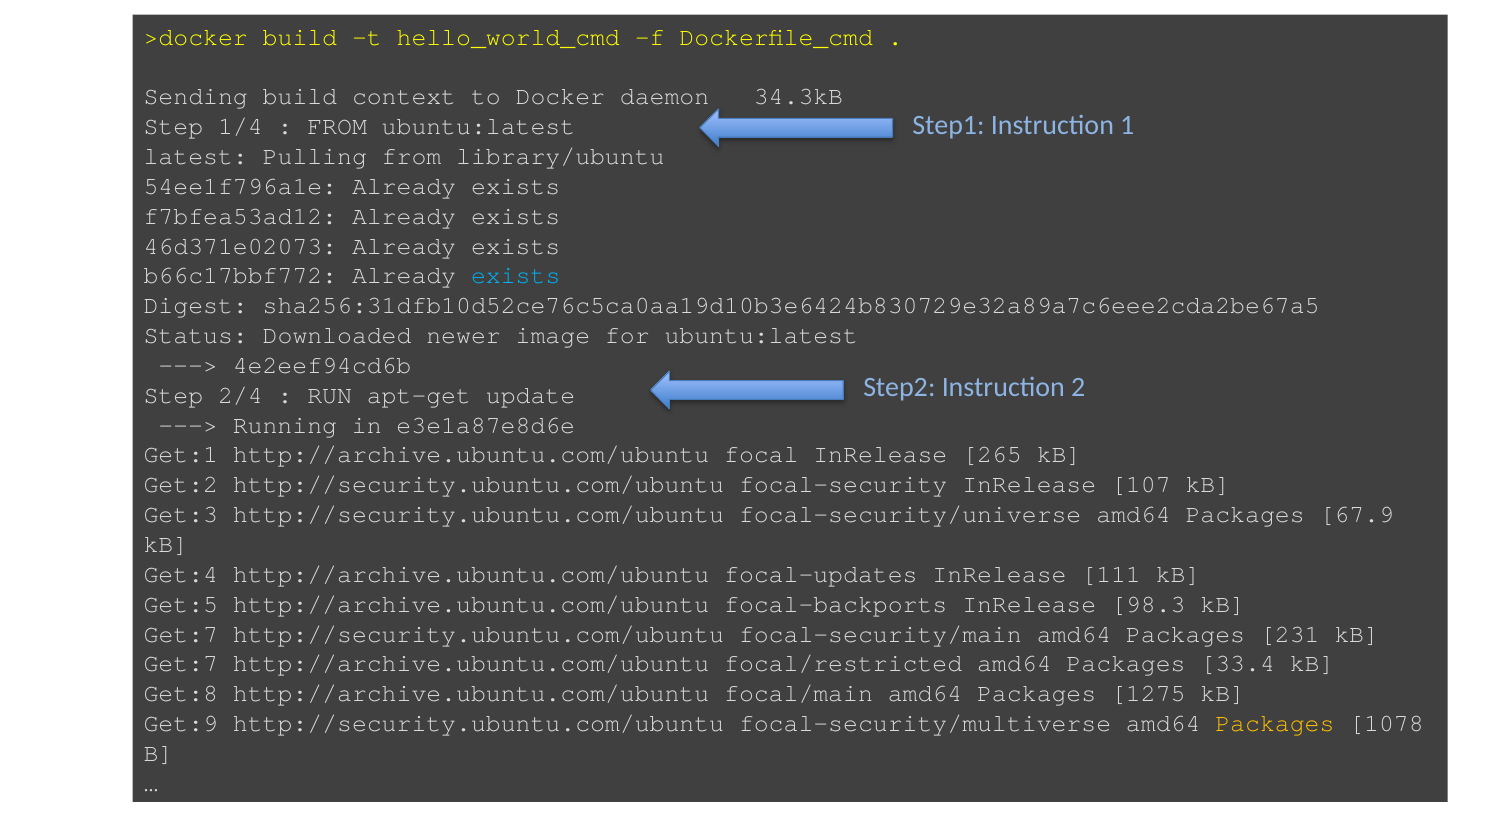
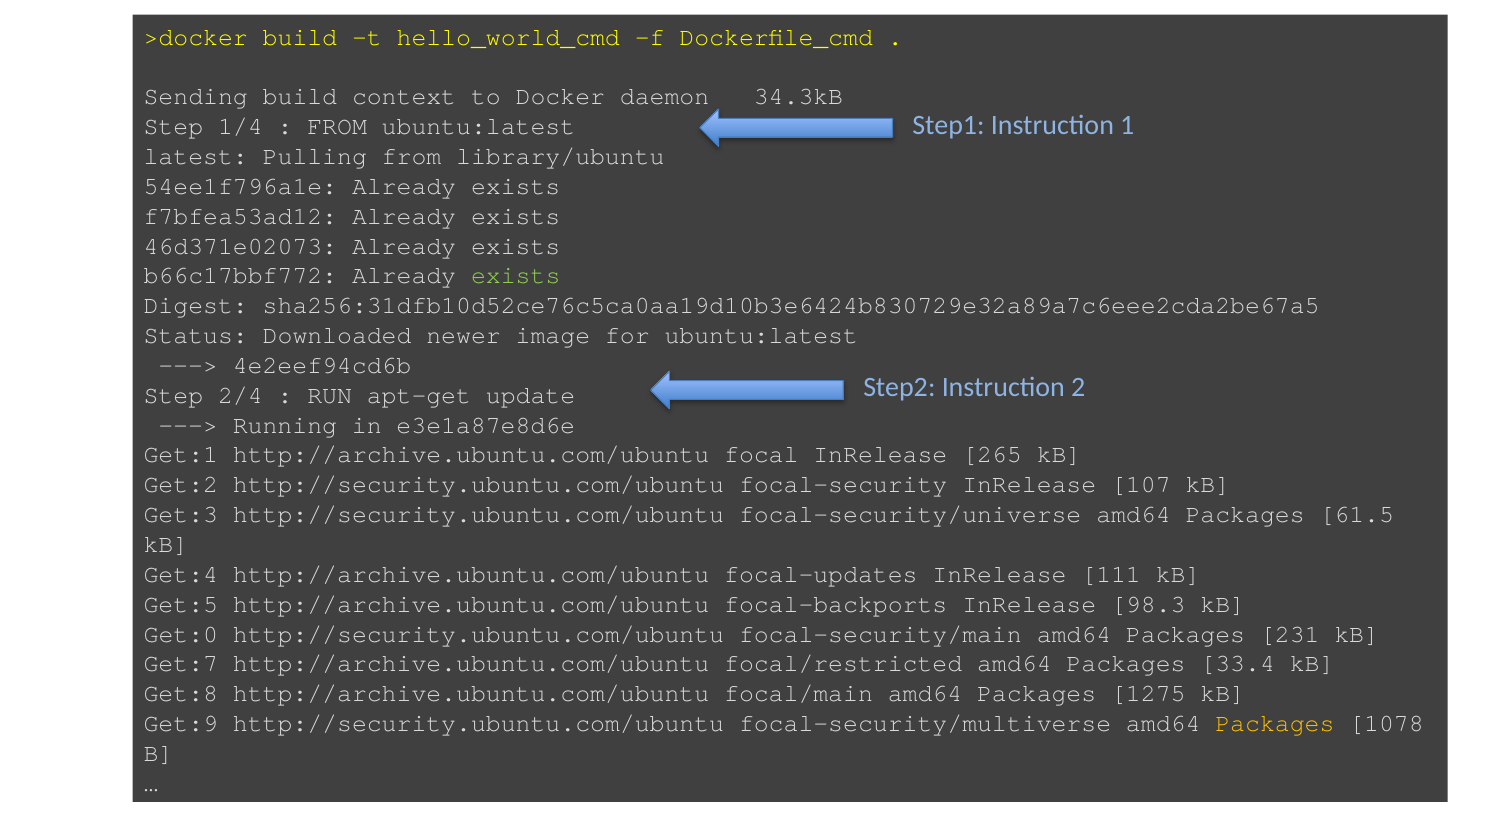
exists colour: light blue -> light green (516, 276)
67.9: 67.9 -> 61.5 (1357, 515)
Get:7: Get:7 -> Get:0 (181, 634)
